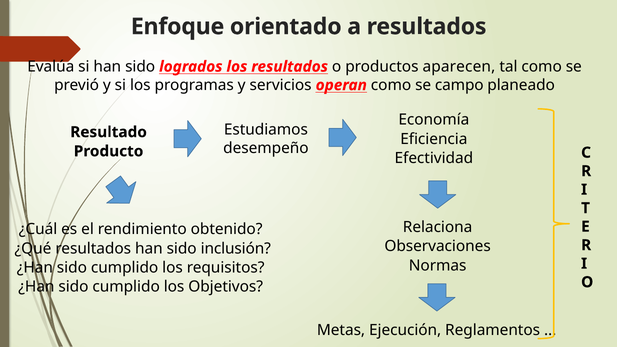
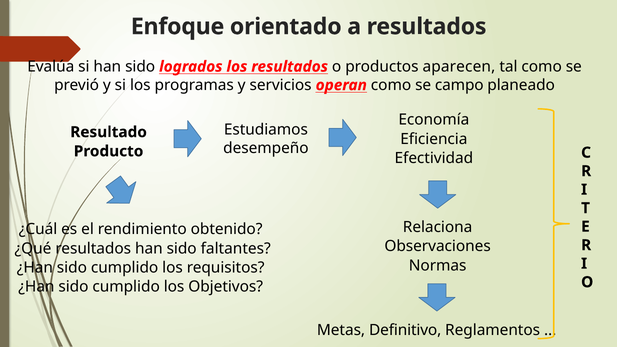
inclusión: inclusión -> faltantes (236, 249)
Ejecución: Ejecución -> Definitivo (405, 330)
